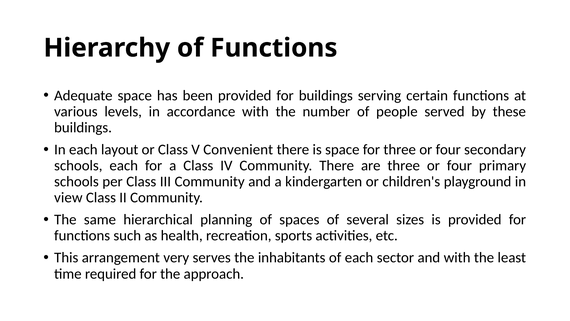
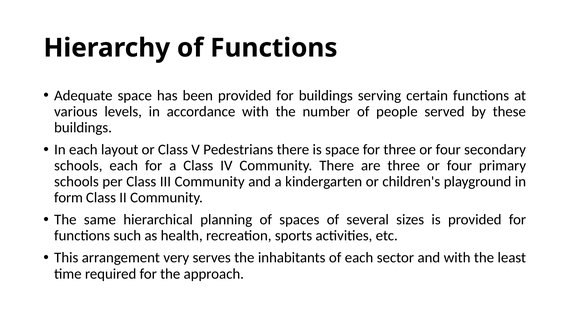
Convenient: Convenient -> Pedestrians (238, 149)
view: view -> form (68, 197)
